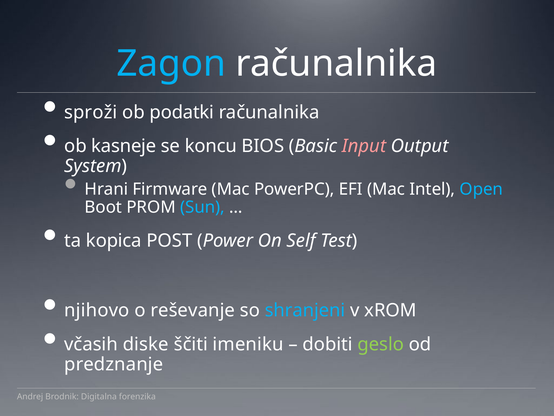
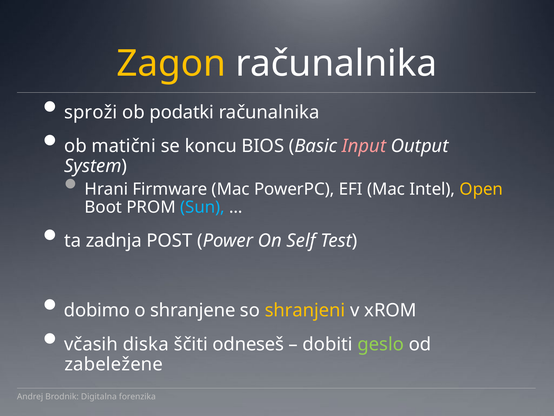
Zagon colour: light blue -> yellow (171, 64)
kasneje: kasneje -> matični (124, 146)
Open colour: light blue -> yellow (481, 189)
kopica: kopica -> zadnja (114, 240)
njihovo: njihovo -> dobimo (97, 310)
reševanje: reševanje -> shranjene (193, 310)
shranjeni colour: light blue -> yellow (305, 310)
diske: diske -> diska (146, 344)
imeniku: imeniku -> odneseš (248, 344)
predznanje: predznanje -> zabeležene (114, 364)
